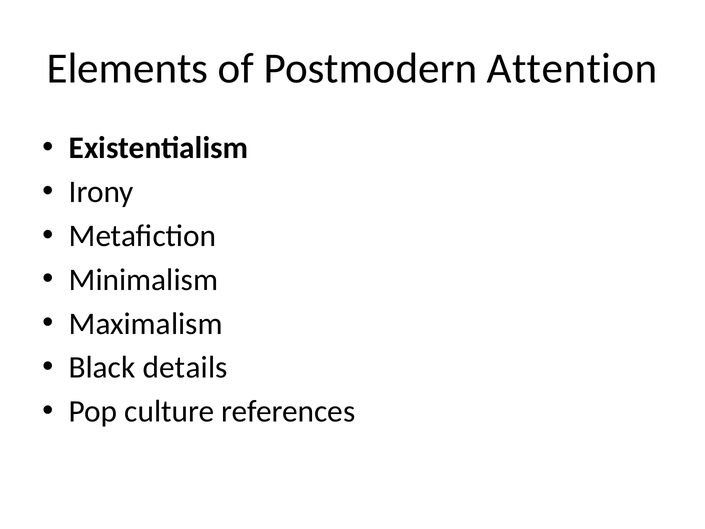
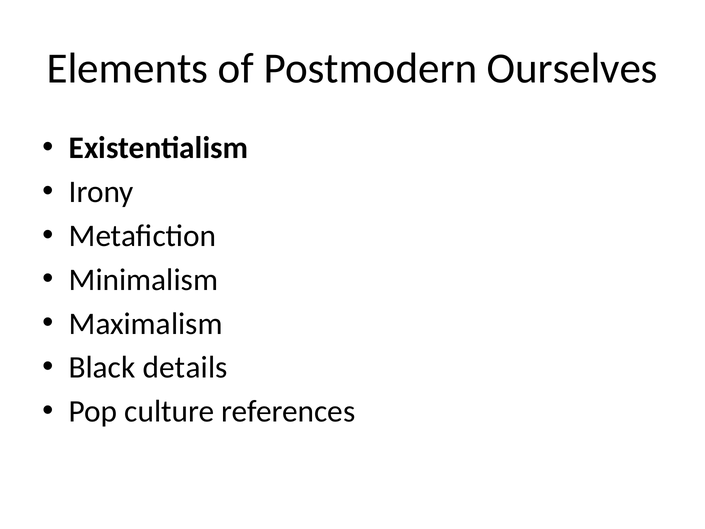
Attention: Attention -> Ourselves (572, 68)
